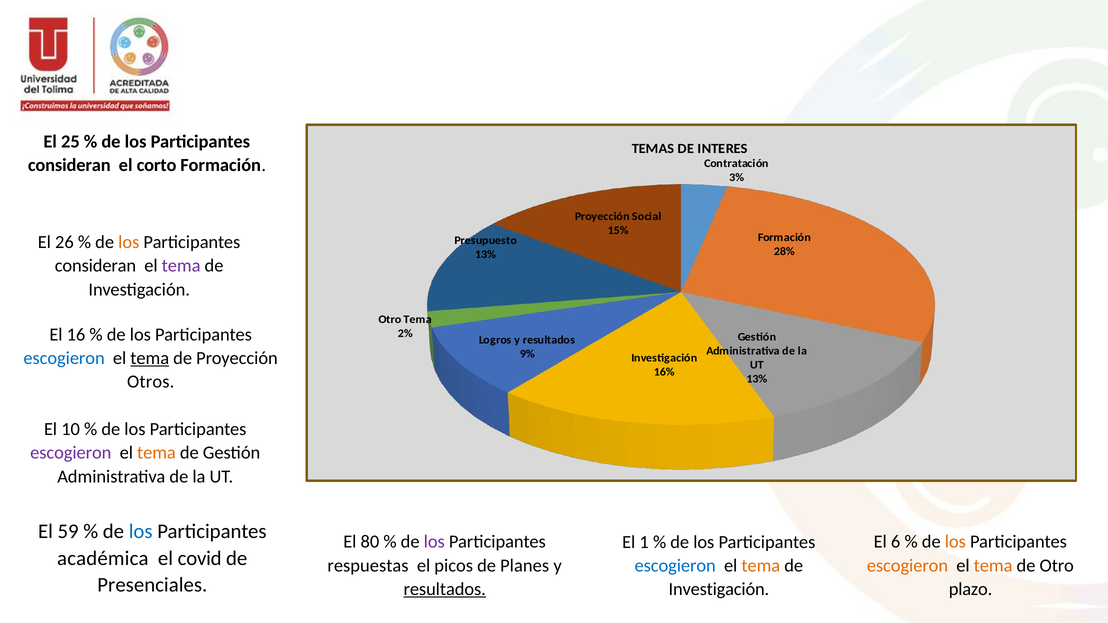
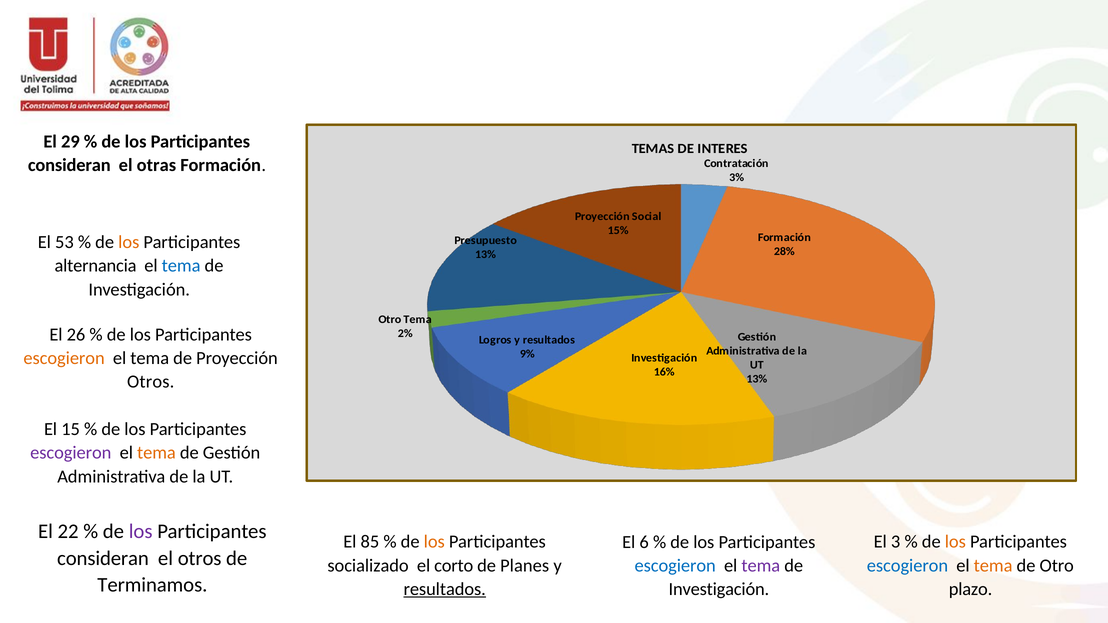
25: 25 -> 29 (70, 141)
corto: corto -> otras (156, 165)
26: 26 -> 53 (64, 242)
consideran: consideran -> alternancia (96, 266)
tema colour: purple -> blue (181, 266)
16: 16 -> 26 (76, 335)
escogieron colour: blue -> orange (64, 358)
tema underline: present -> none (150, 358)
10: 10 -> 15 (71, 429)
59: 59 -> 22 (68, 532)
los colour: blue -> purple (141, 532)
80: 80 -> 85 (370, 542)
los colour: purple -> orange (434, 542)
6: 6 -> 3 (896, 542)
1: 1 -> 6 (644, 542)
académica: académica -> consideran (103, 559)
el covid: covid -> otros (200, 559)
respuestas: respuestas -> socializado (368, 566)
picos: picos -> corto (454, 566)
escogieron colour: orange -> blue (907, 566)
tema colour: orange -> purple (761, 566)
Presenciales: Presenciales -> Terminamos (152, 585)
